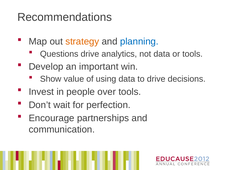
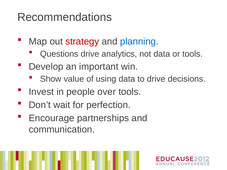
strategy colour: orange -> red (82, 42)
